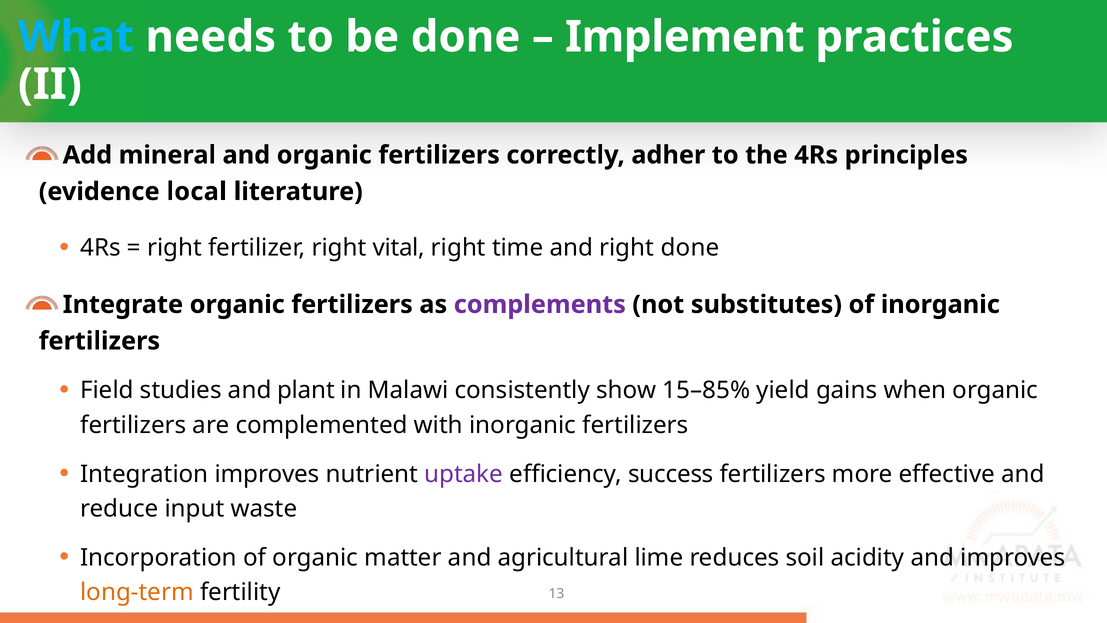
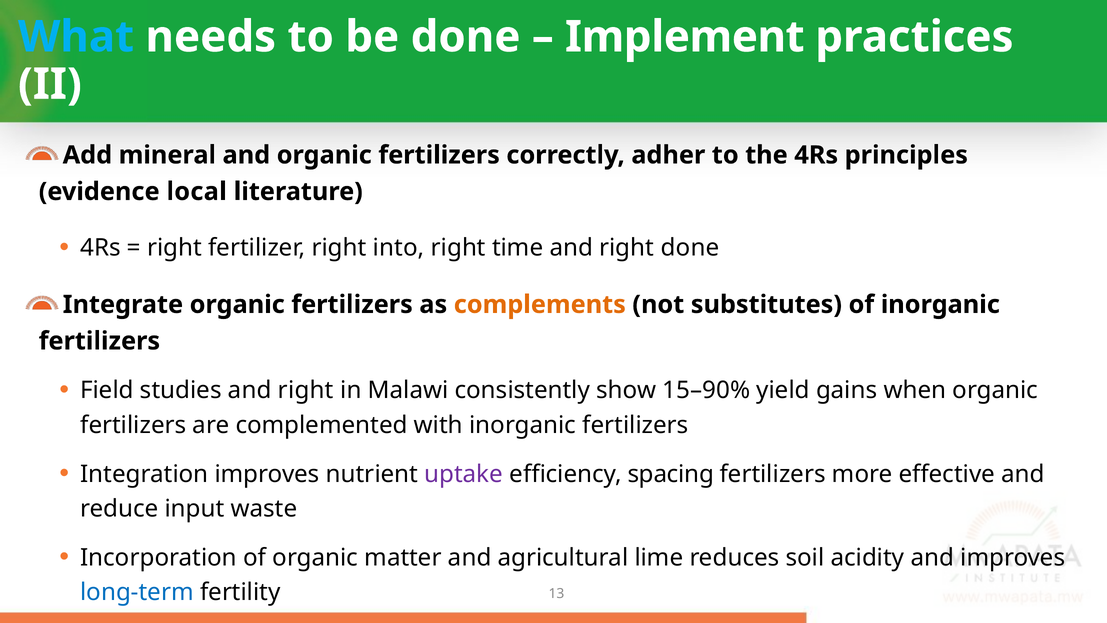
vital: vital -> into (399, 248)
complements colour: purple -> orange (540, 304)
studies and plant: plant -> right (306, 390)
15–85%: 15–85% -> 15–90% (706, 390)
success: success -> spacing (671, 474)
long-term colour: orange -> blue (137, 592)
